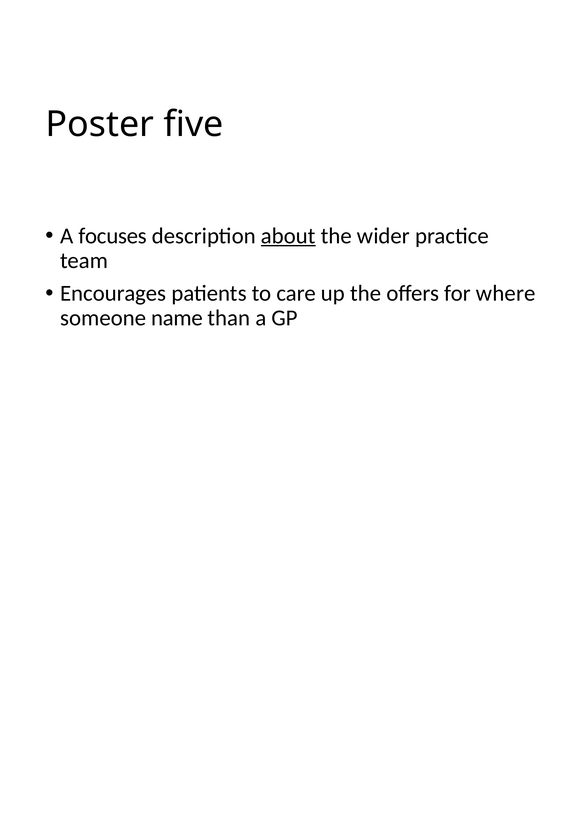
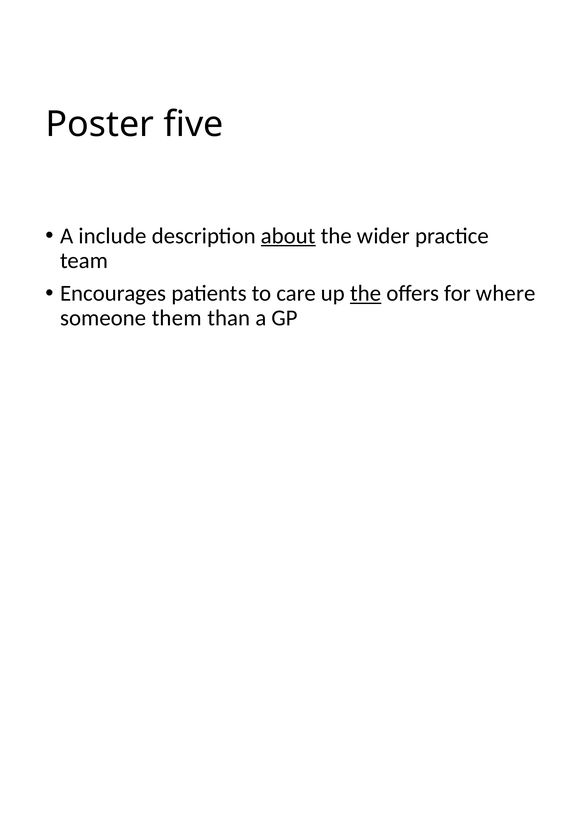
focuses: focuses -> include (113, 236)
the underline: none -> present (366, 294)
name: name -> them (177, 318)
